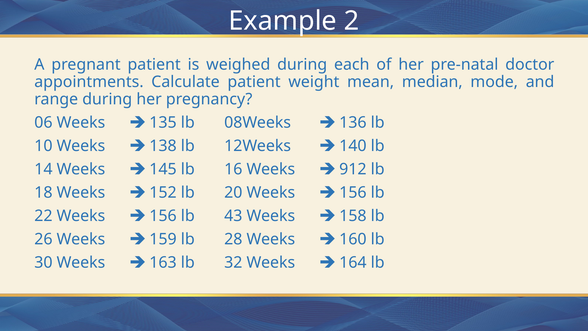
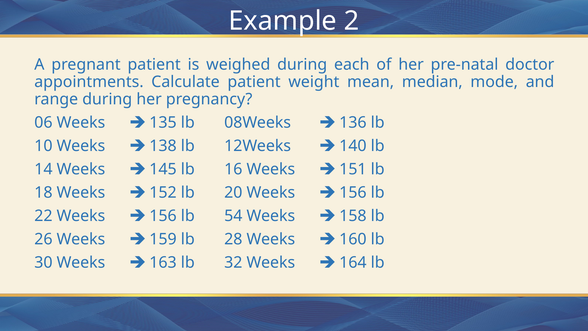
912: 912 -> 151 (353, 169)
43: 43 -> 54 (233, 216)
